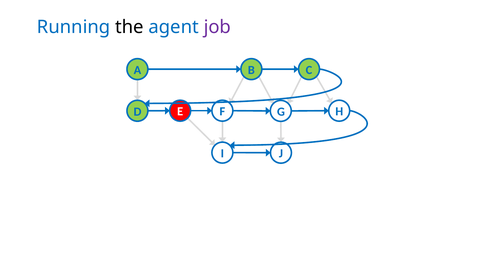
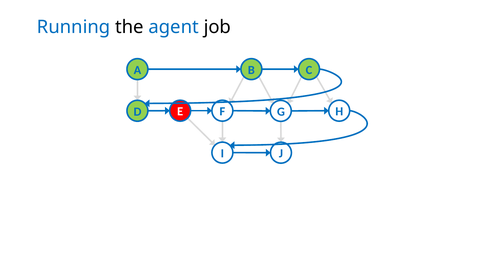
job colour: purple -> black (217, 27)
